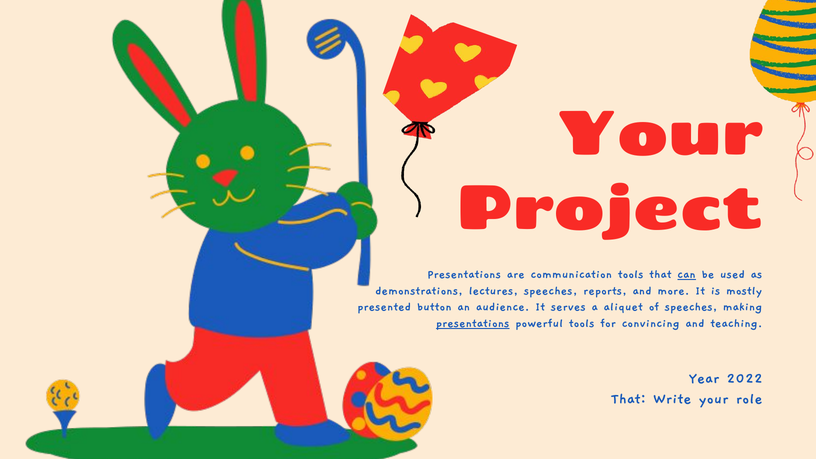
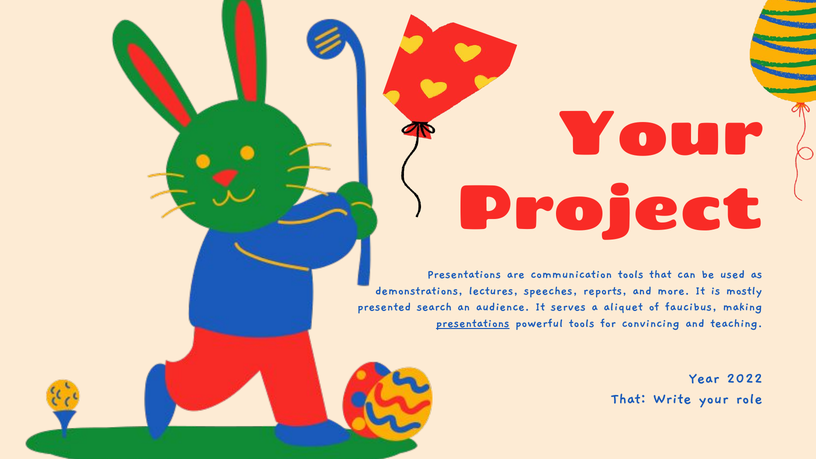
can underline: present -> none (687, 274)
button: button -> search (434, 306)
of speeches: speeches -> faucibus (691, 306)
